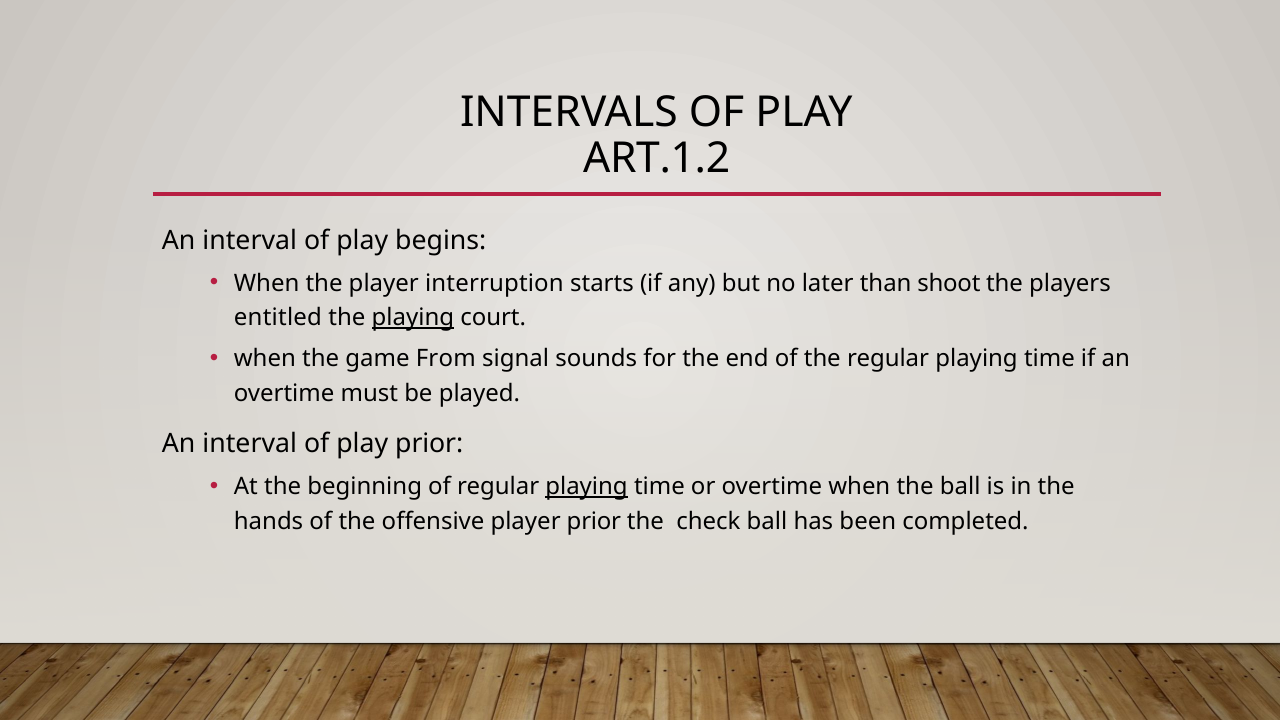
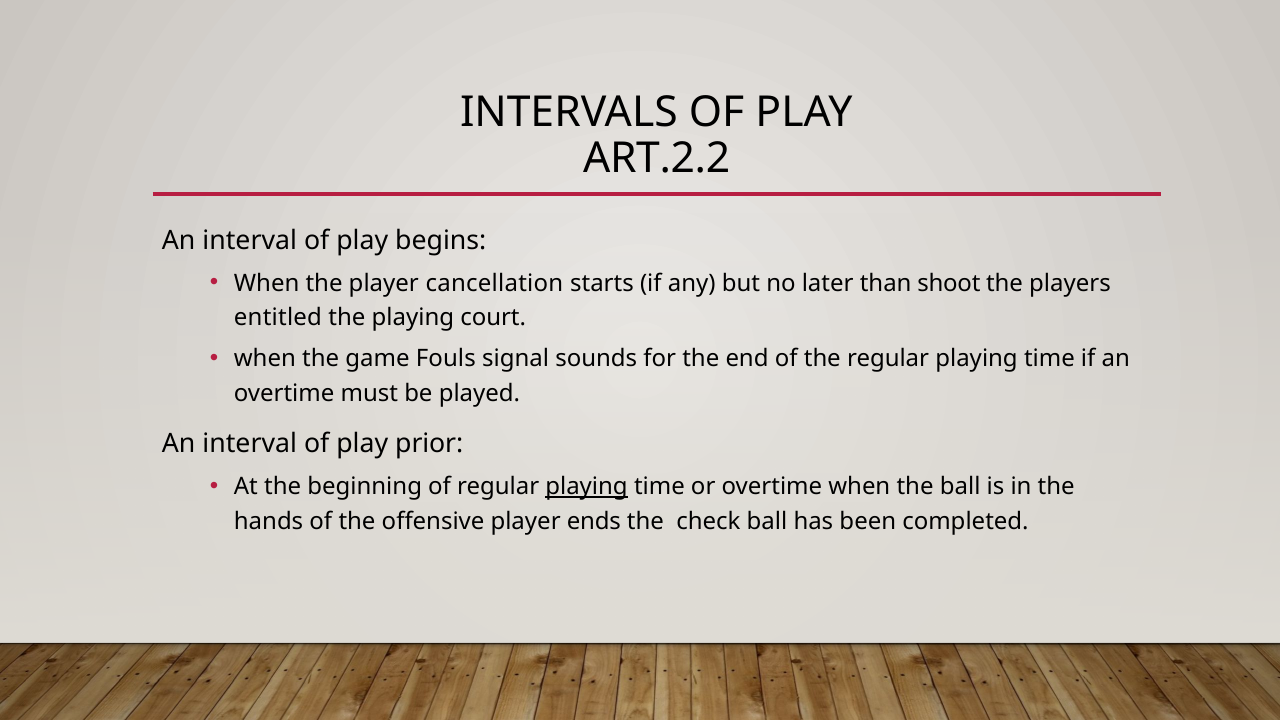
ART.1.2: ART.1.2 -> ART.2.2 (657, 158)
interruption: interruption -> cancellation (494, 283)
playing underline: present -> none (413, 318)
From: From -> Fouls (446, 359)
player prior: prior -> ends (594, 521)
